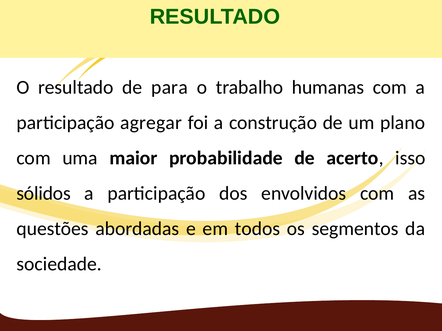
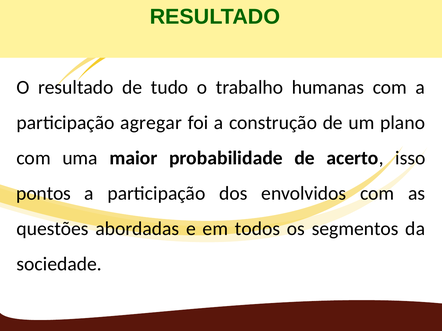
para: para -> tudo (170, 88)
sólidos: sólidos -> pontos (44, 194)
